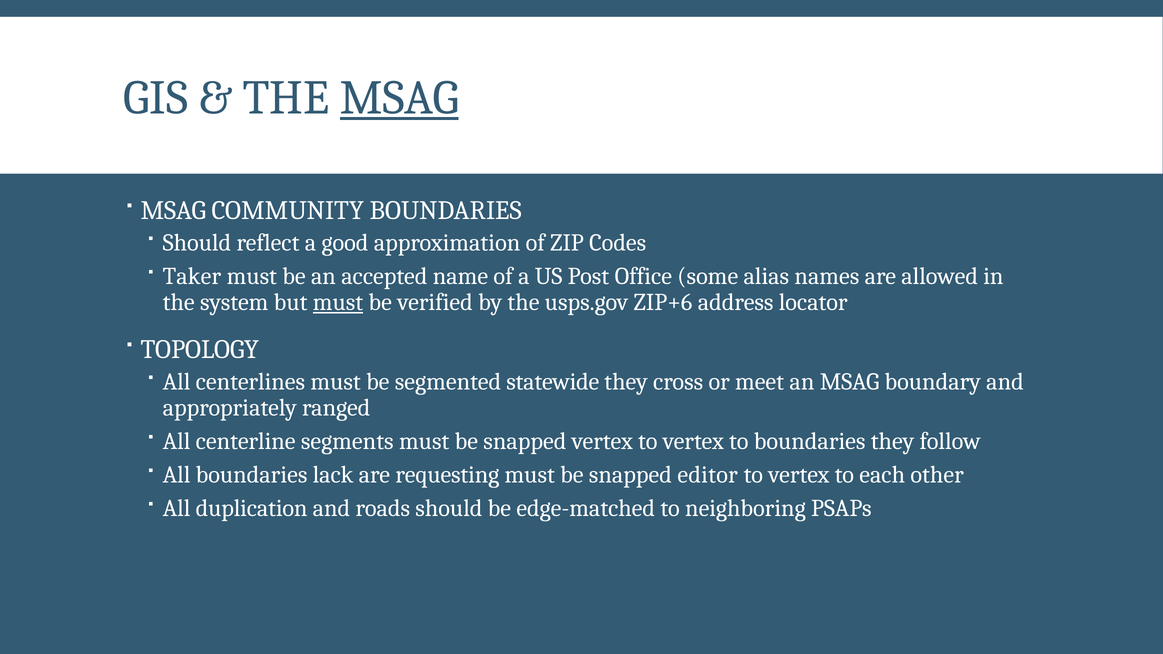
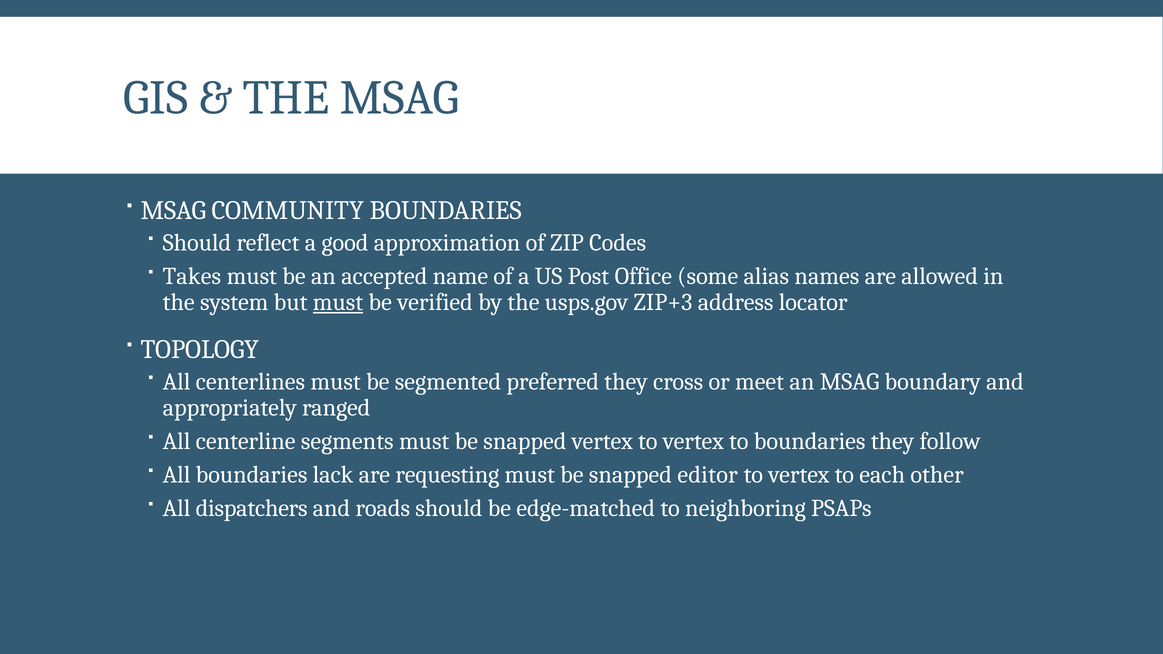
MSAG underline: present -> none (399, 98)
Taker: Taker -> Takes (192, 276)
ZIP+6: ZIP+6 -> ZIP+3 (663, 303)
statewide: statewide -> preferred (553, 382)
duplication: duplication -> dispatchers (252, 508)
